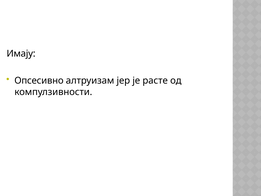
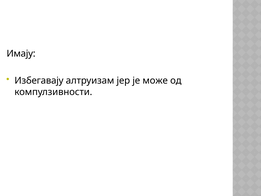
Опсесивно: Опсесивно -> Избегавају (39, 81)
расте: расте -> може (155, 81)
